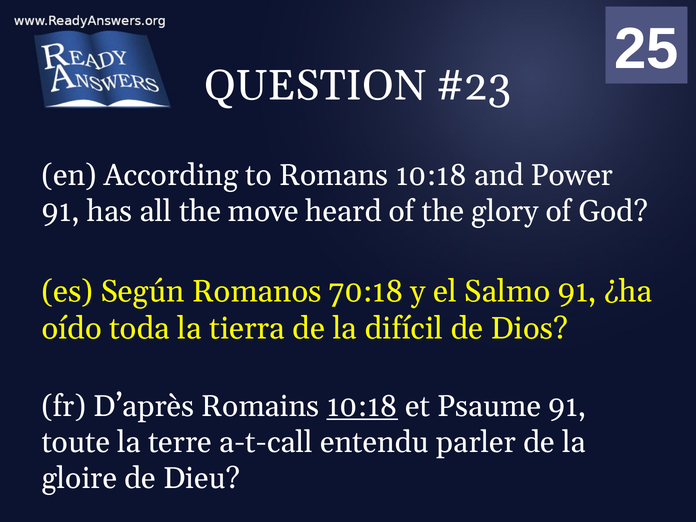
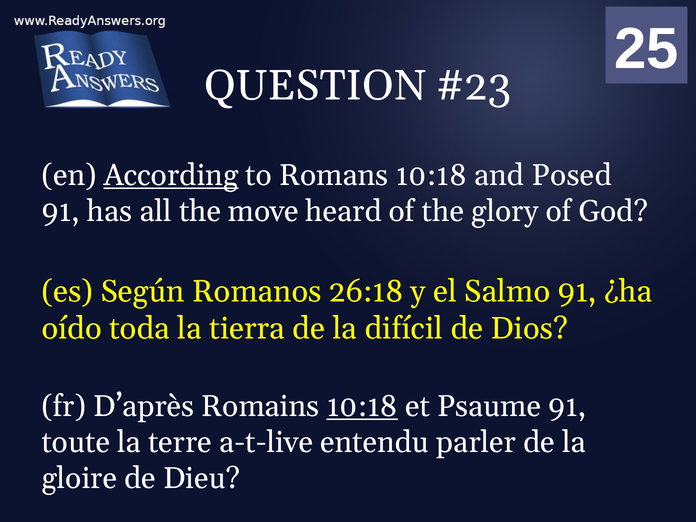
According underline: none -> present (171, 175)
Power: Power -> Posed (572, 175)
70:18: 70:18 -> 26:18 (366, 292)
a-t-call: a-t-call -> a-t-live (266, 442)
